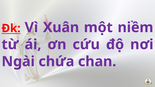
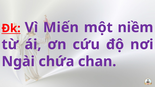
Xuân: Xuân -> Miến (61, 28)
